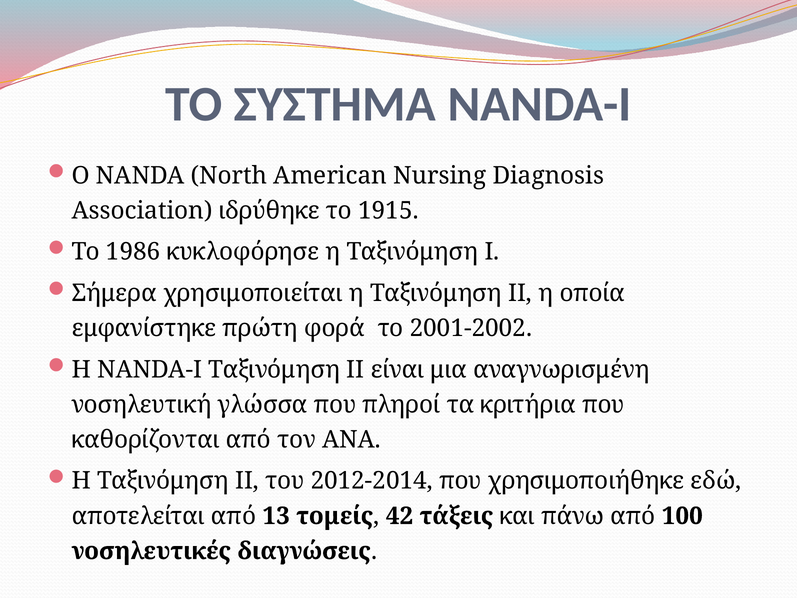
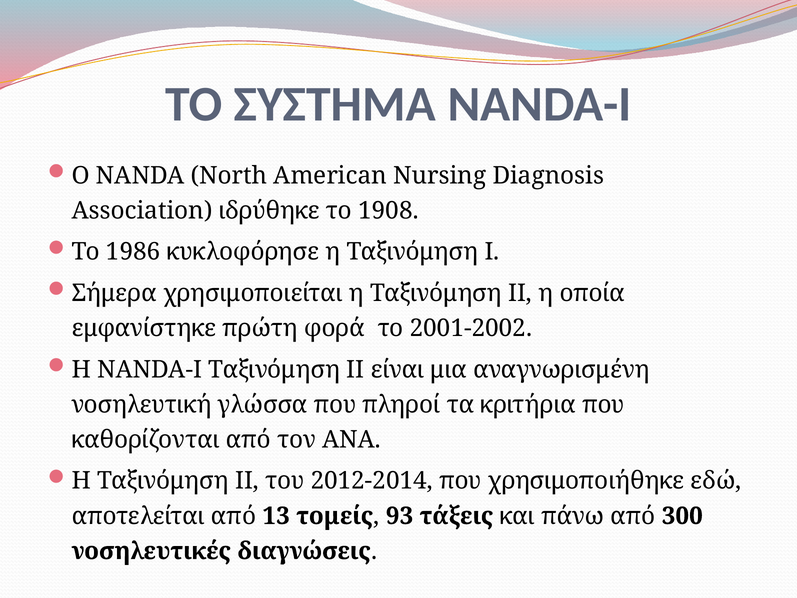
1915: 1915 -> 1908 (389, 211)
42: 42 -> 93 (399, 516)
100: 100 -> 300 (682, 516)
